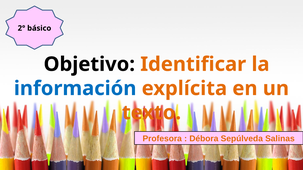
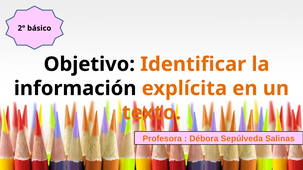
información colour: blue -> black (75, 89)
